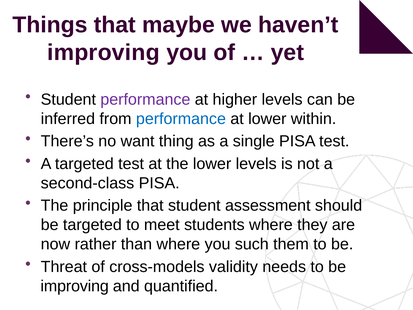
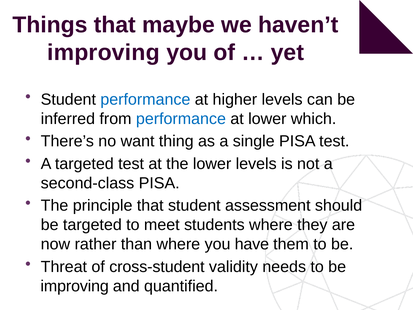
performance colour: purple -> blue (145, 99)
within: within -> which (314, 119)
such: such -> have (252, 244)
cross-models: cross-models -> cross-student (157, 267)
